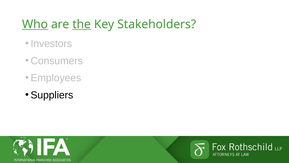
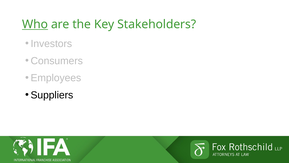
the underline: present -> none (82, 24)
